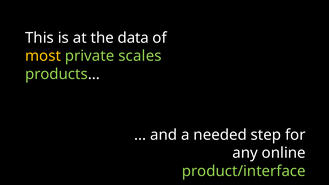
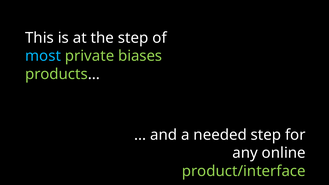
the data: data -> step (133, 38)
most colour: yellow -> light blue (43, 56)
scales: scales -> biases (140, 56)
